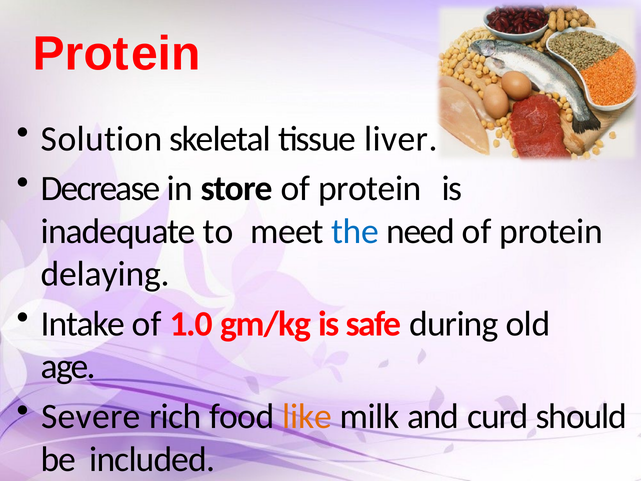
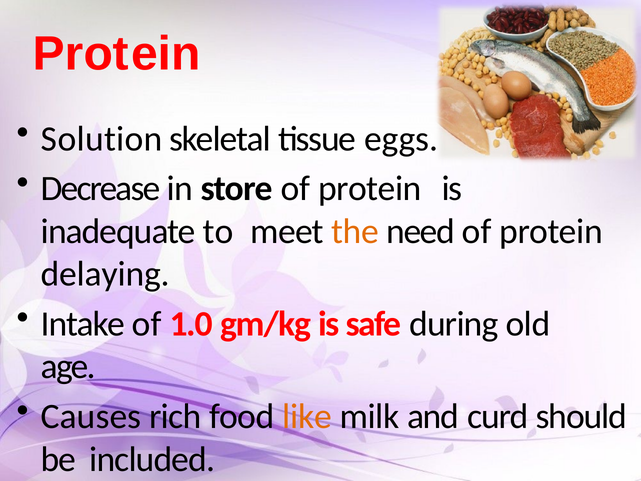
liver: liver -> eggs (401, 139)
the colour: blue -> orange (355, 231)
Severe: Severe -> Causes (91, 416)
